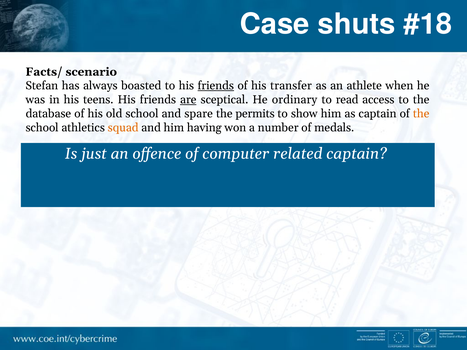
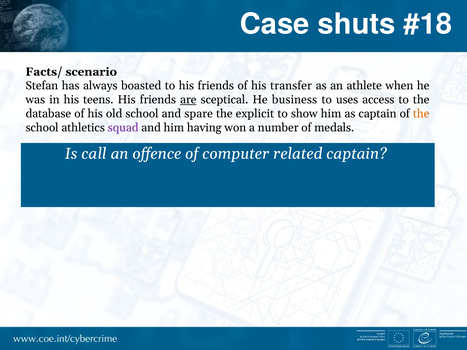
friends underline: present -> none (216, 86)
ordinary: ordinary -> business (295, 100)
read: read -> uses (347, 100)
permits: permits -> explicit (255, 114)
squad colour: orange -> purple (123, 128)
just: just -> call (94, 154)
